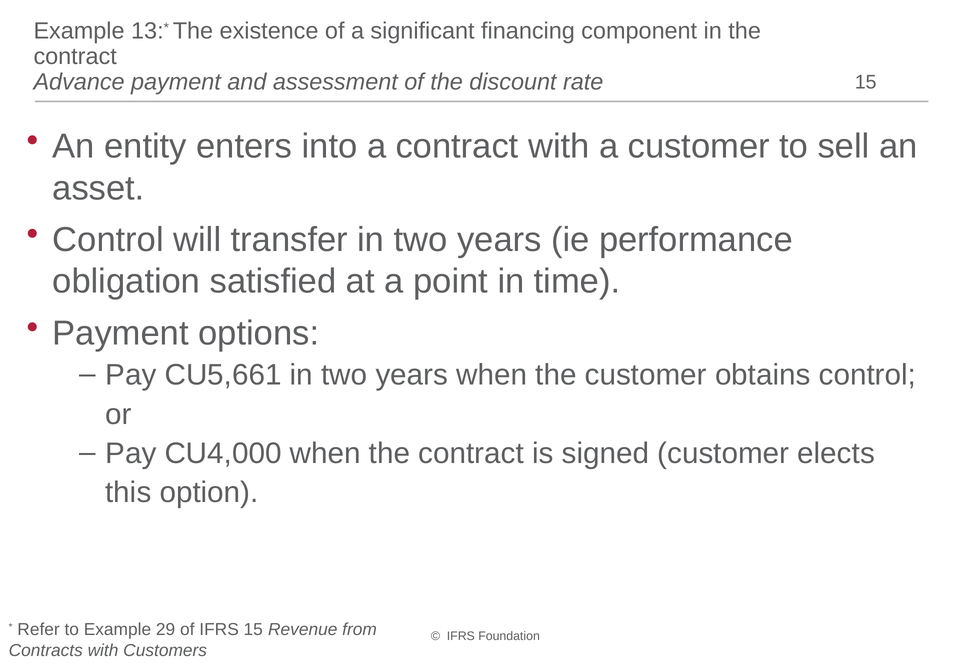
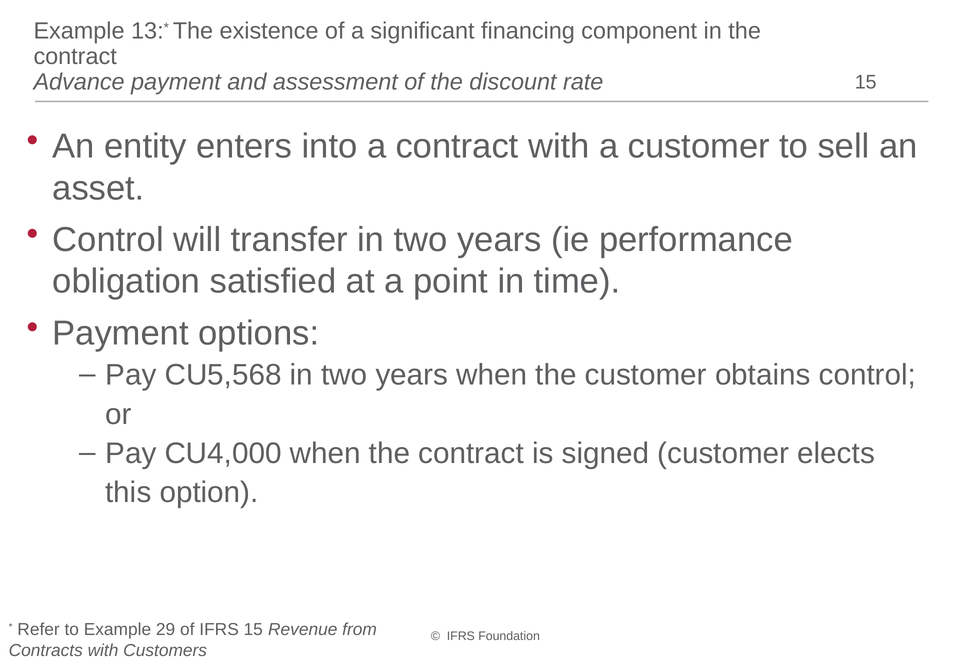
CU5,661: CU5,661 -> CU5,568 (223, 375)
